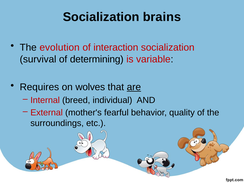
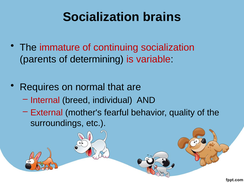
evolution: evolution -> immature (60, 47)
interaction: interaction -> continuing (116, 47)
survival: survival -> parents (38, 59)
wolves: wolves -> normal (90, 87)
are underline: present -> none (134, 87)
